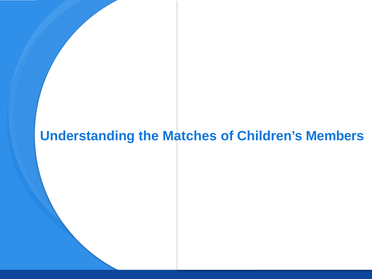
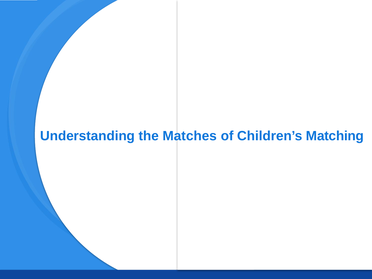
Members: Members -> Matching (335, 136)
